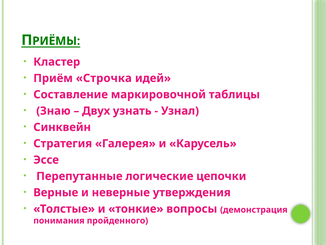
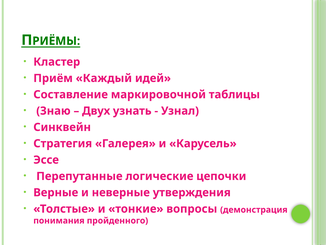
Строчка: Строчка -> Каждый (104, 78)
